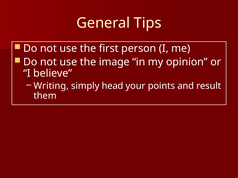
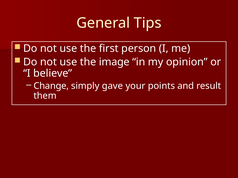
Writing: Writing -> Change (51, 86)
head: head -> gave (112, 86)
